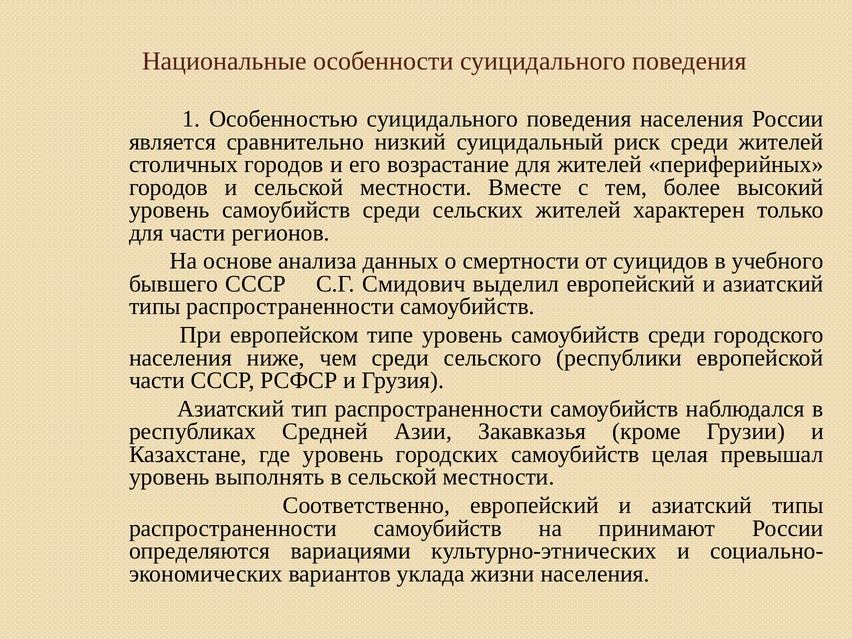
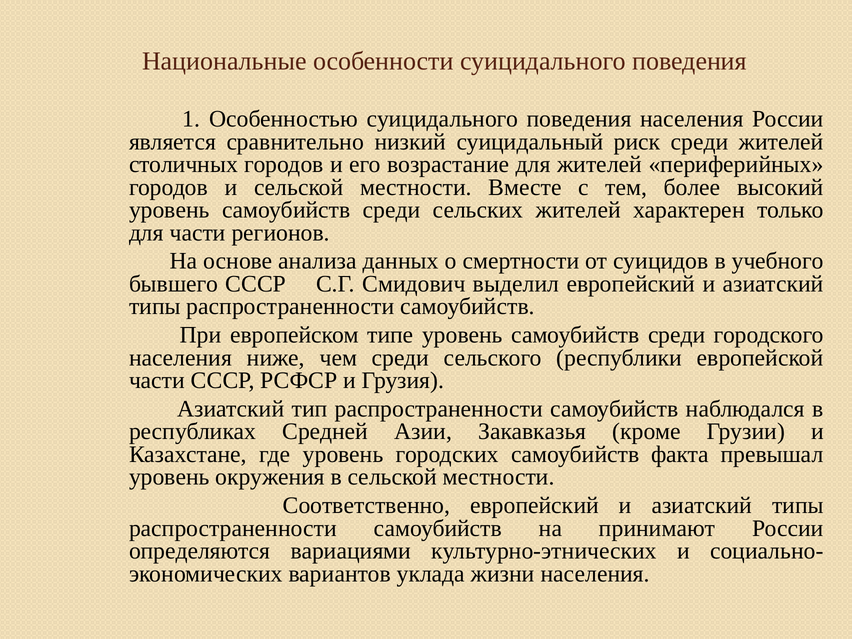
целая: целая -> факта (680, 454)
выполнять: выполнять -> окружения (270, 477)
